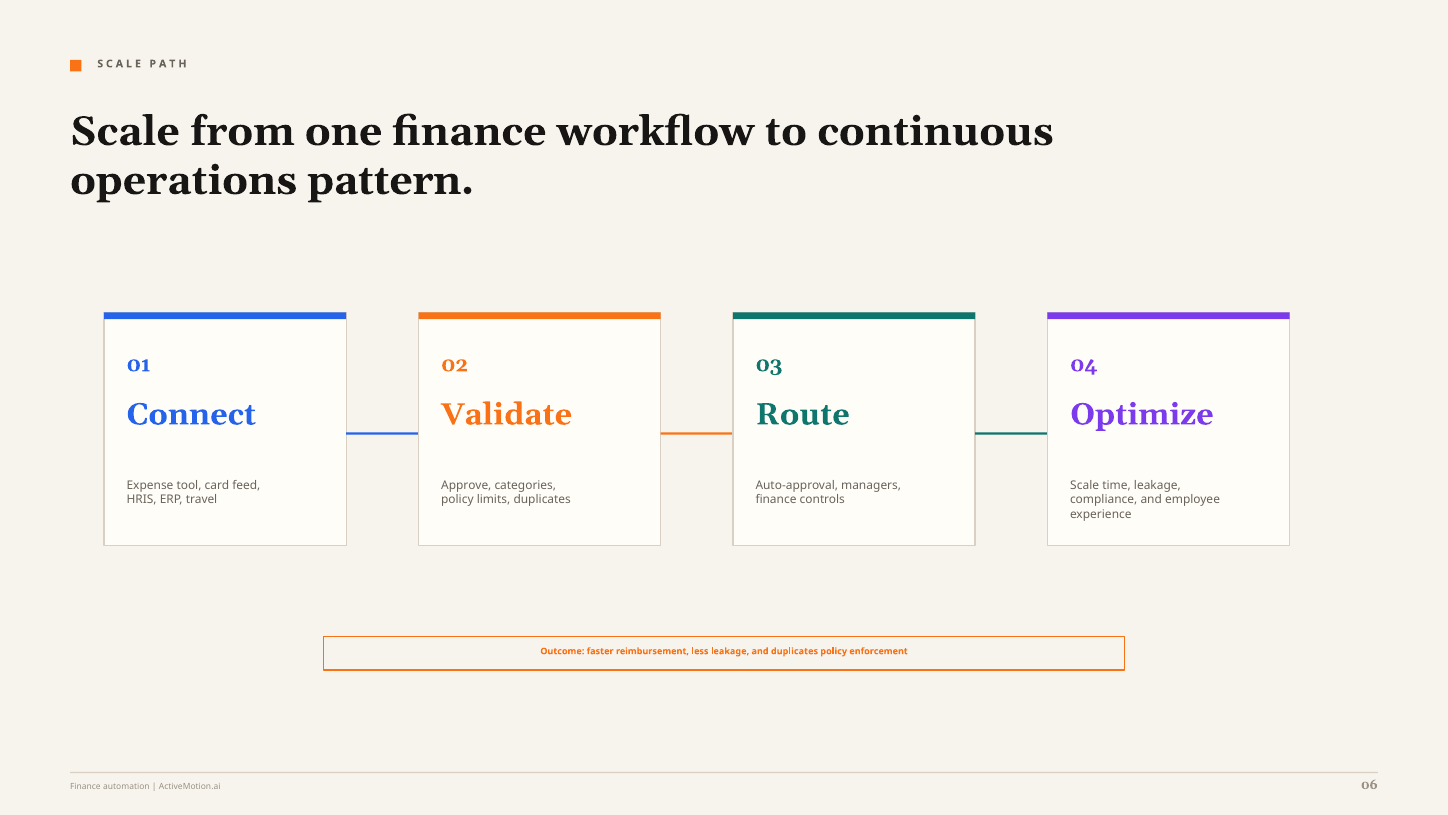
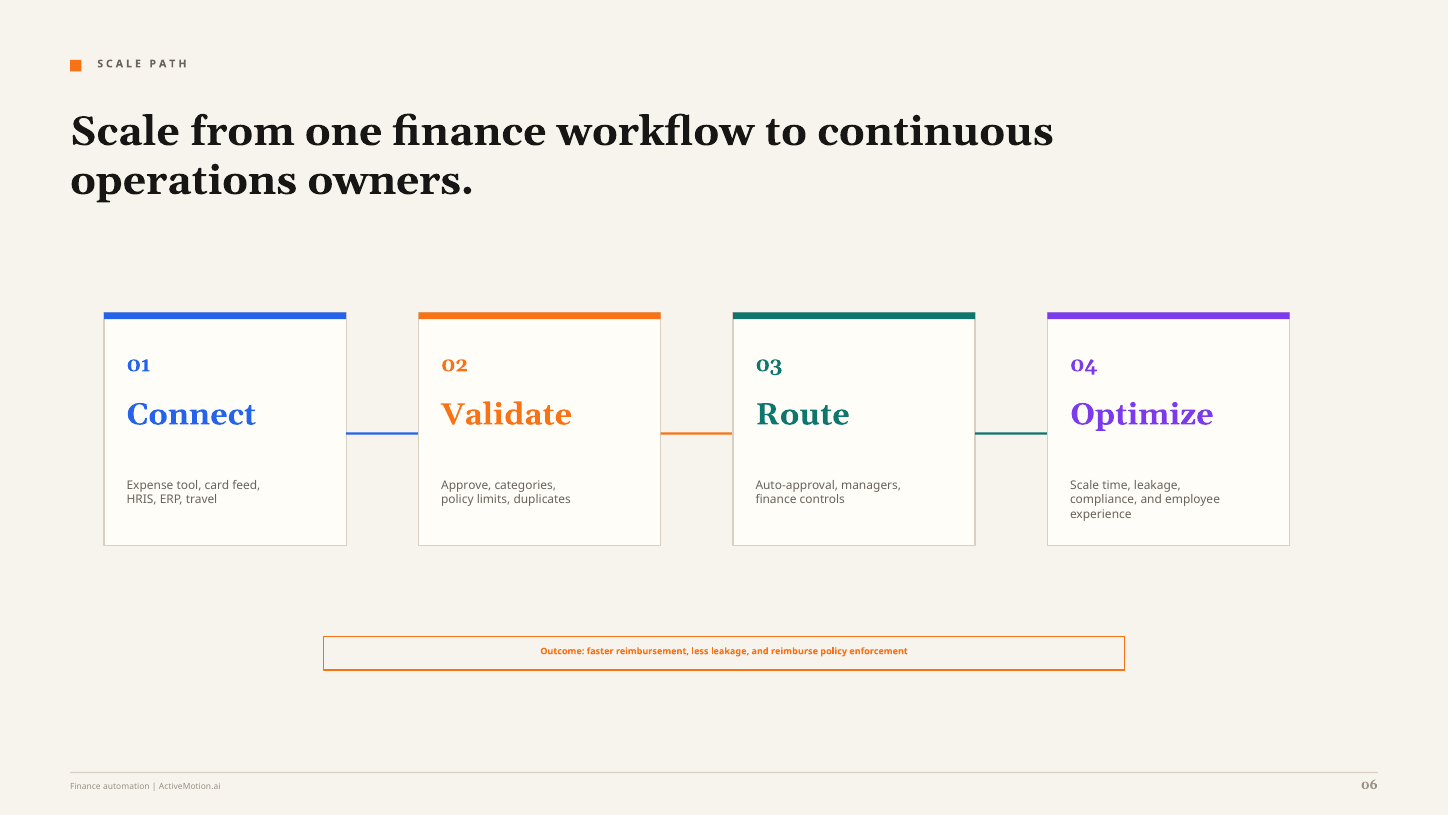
pattern: pattern -> owners (391, 180)
and duplicates: duplicates -> reimburse (794, 651)
